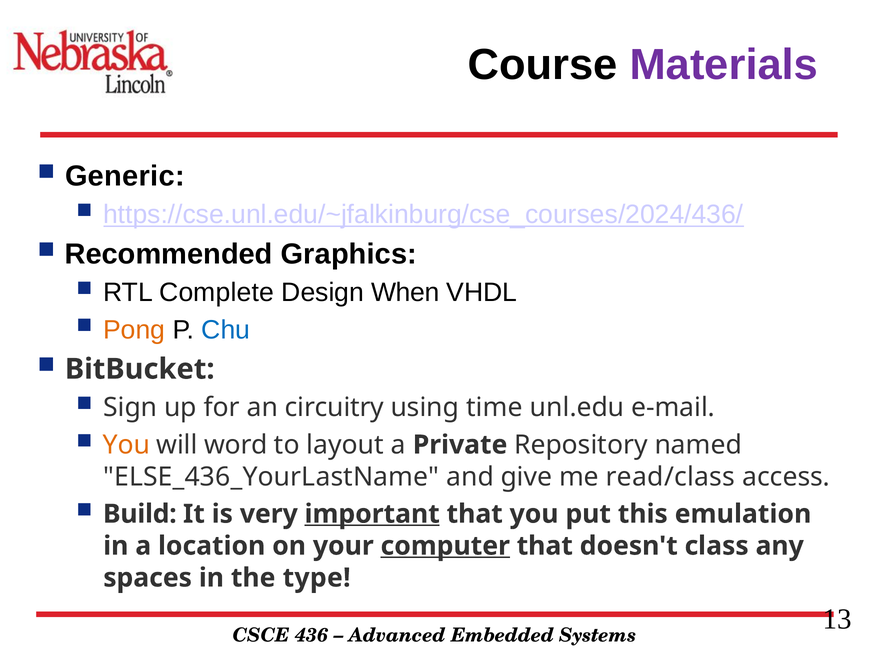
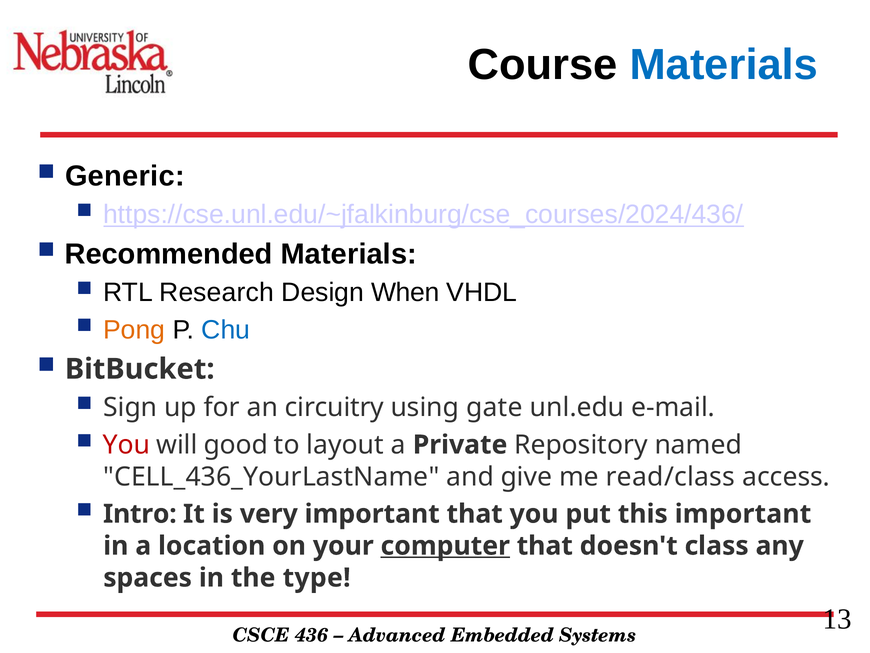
Materials colour: purple -> blue (724, 65)
Recommended Graphics: Graphics -> Materials (349, 254)
Complete: Complete -> Research (217, 292)
time: time -> gate (494, 407)
You colour: orange -> red (126, 444)
word: word -> good (236, 444)
ELSE_436_YourLastName: ELSE_436_YourLastName -> CELL_436_YourLastName (271, 476)
Build: Build -> Intro (140, 514)
important underline: present -> none (372, 514)
this emulation: emulation -> important (743, 514)
